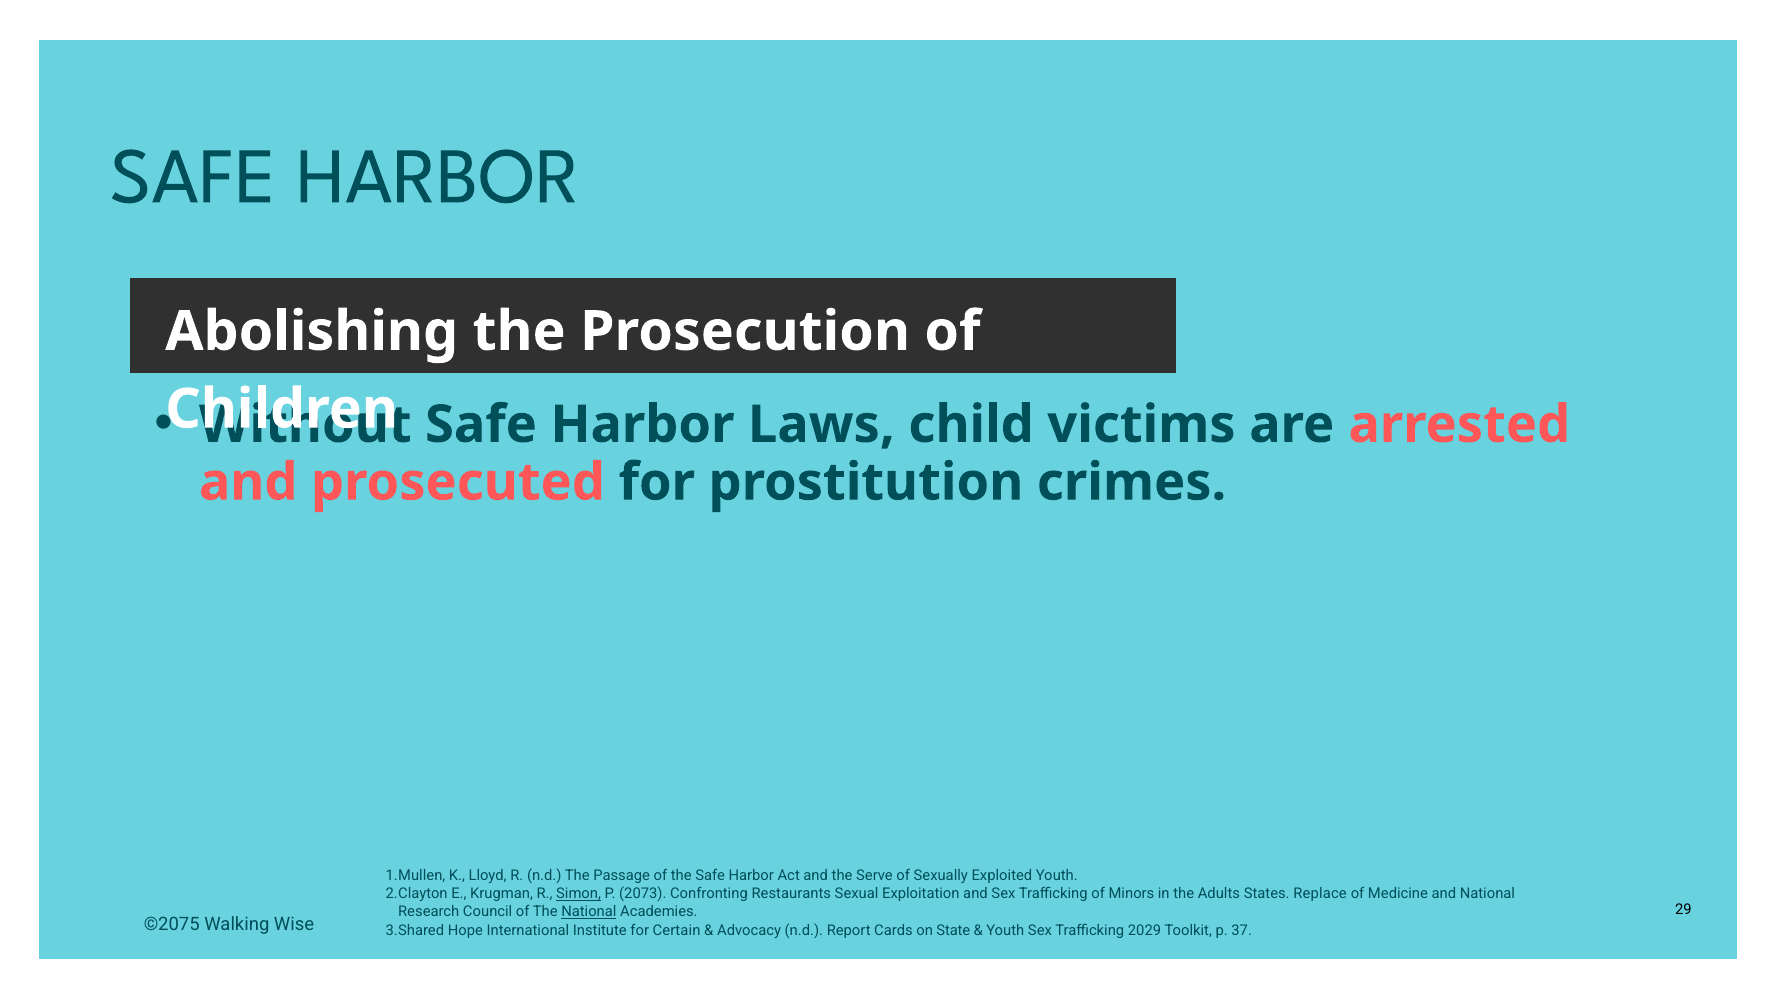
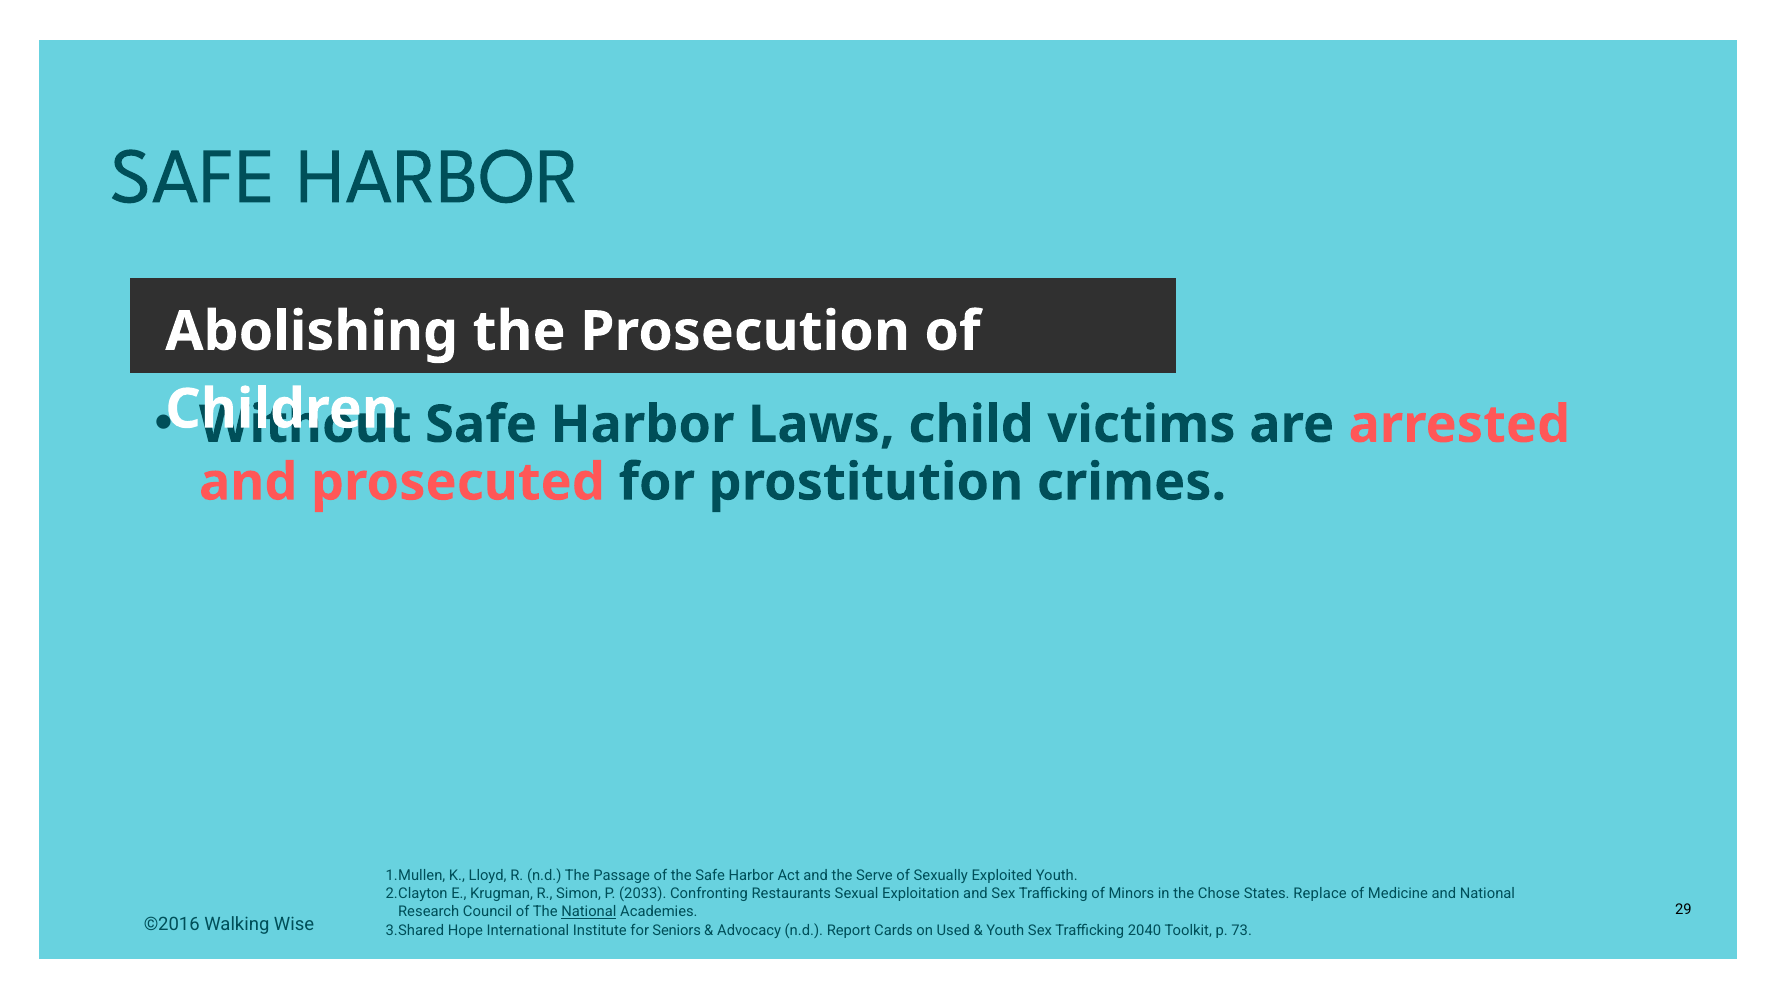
Simon underline: present -> none (579, 894)
2073: 2073 -> 2033 (643, 894)
Adults: Adults -> Chose (1219, 894)
©2075: ©2075 -> ©2016 (172, 924)
Certain: Certain -> Seniors (677, 930)
State: State -> Used (953, 930)
2029: 2029 -> 2040 (1145, 930)
37: 37 -> 73 (1242, 930)
